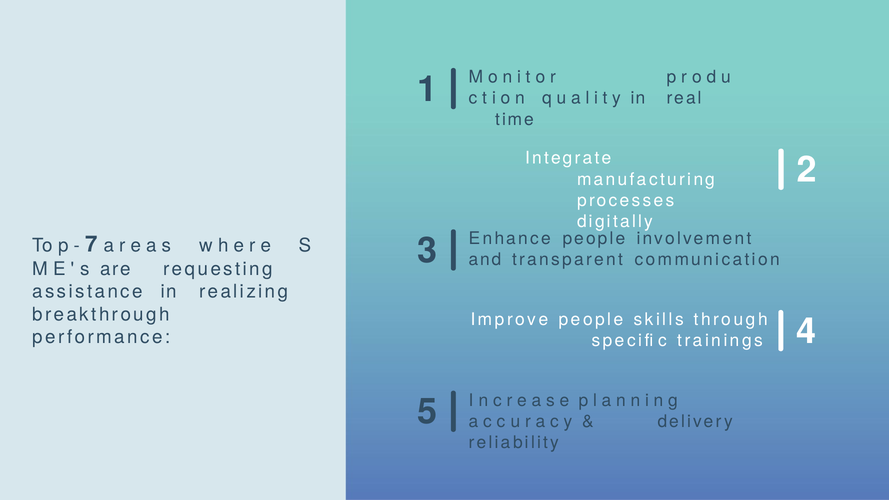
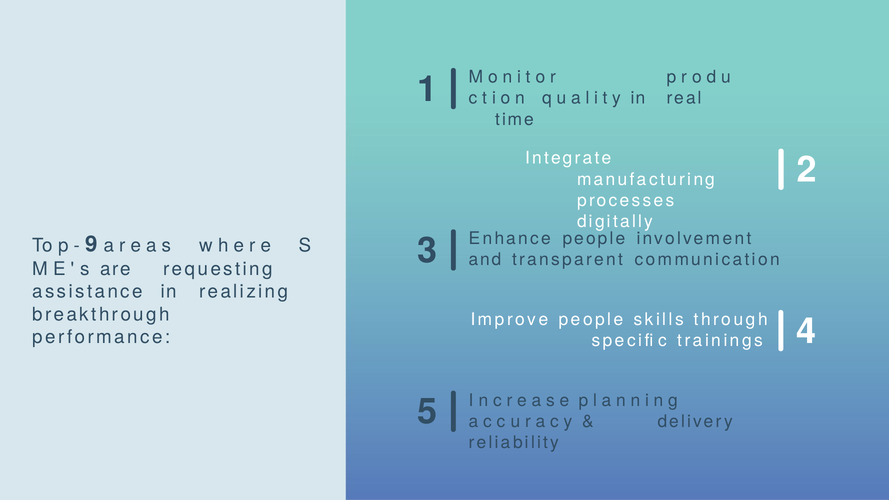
7: 7 -> 9 (91, 244)
